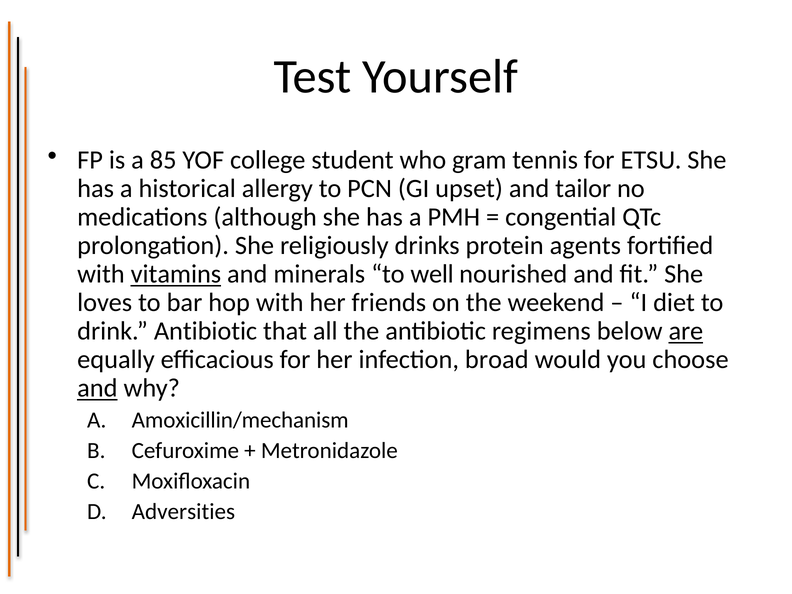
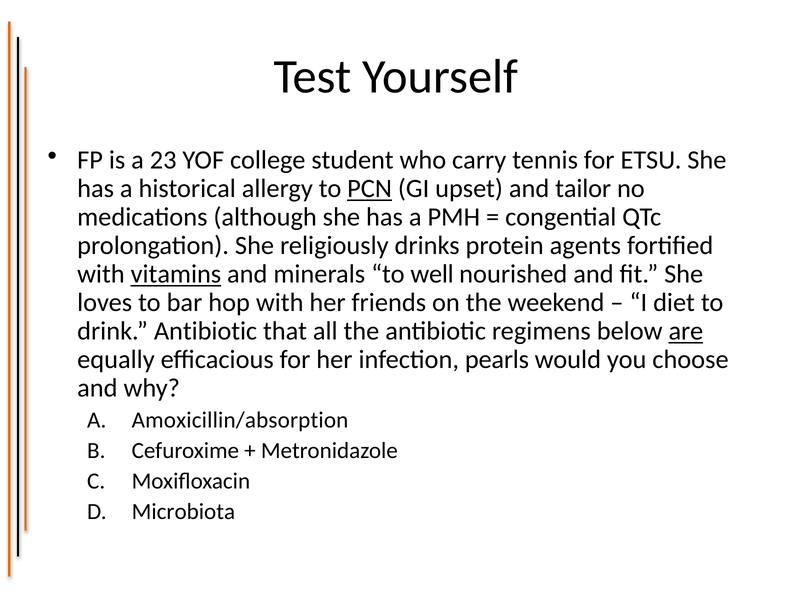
85: 85 -> 23 (163, 160)
gram: gram -> carry (479, 160)
PCN underline: none -> present (370, 189)
broad: broad -> pearls (497, 360)
and underline: present -> none (97, 388)
Amoxicillin/mechanism: Amoxicillin/mechanism -> Amoxicillin/absorption (240, 420)
Adversities: Adversities -> Microbiota (183, 512)
